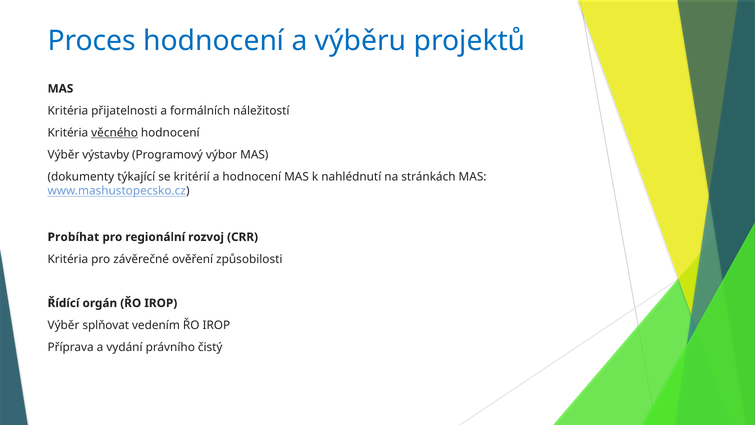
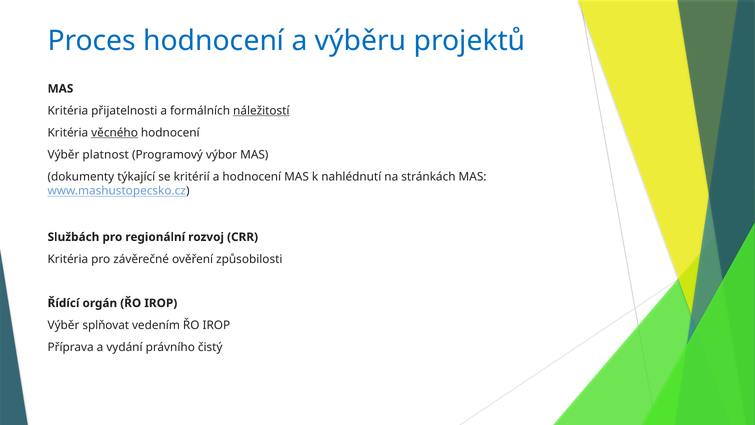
náležitostí underline: none -> present (261, 111)
výstavby: výstavby -> platnost (106, 155)
Probíhat: Probíhat -> Službách (73, 237)
